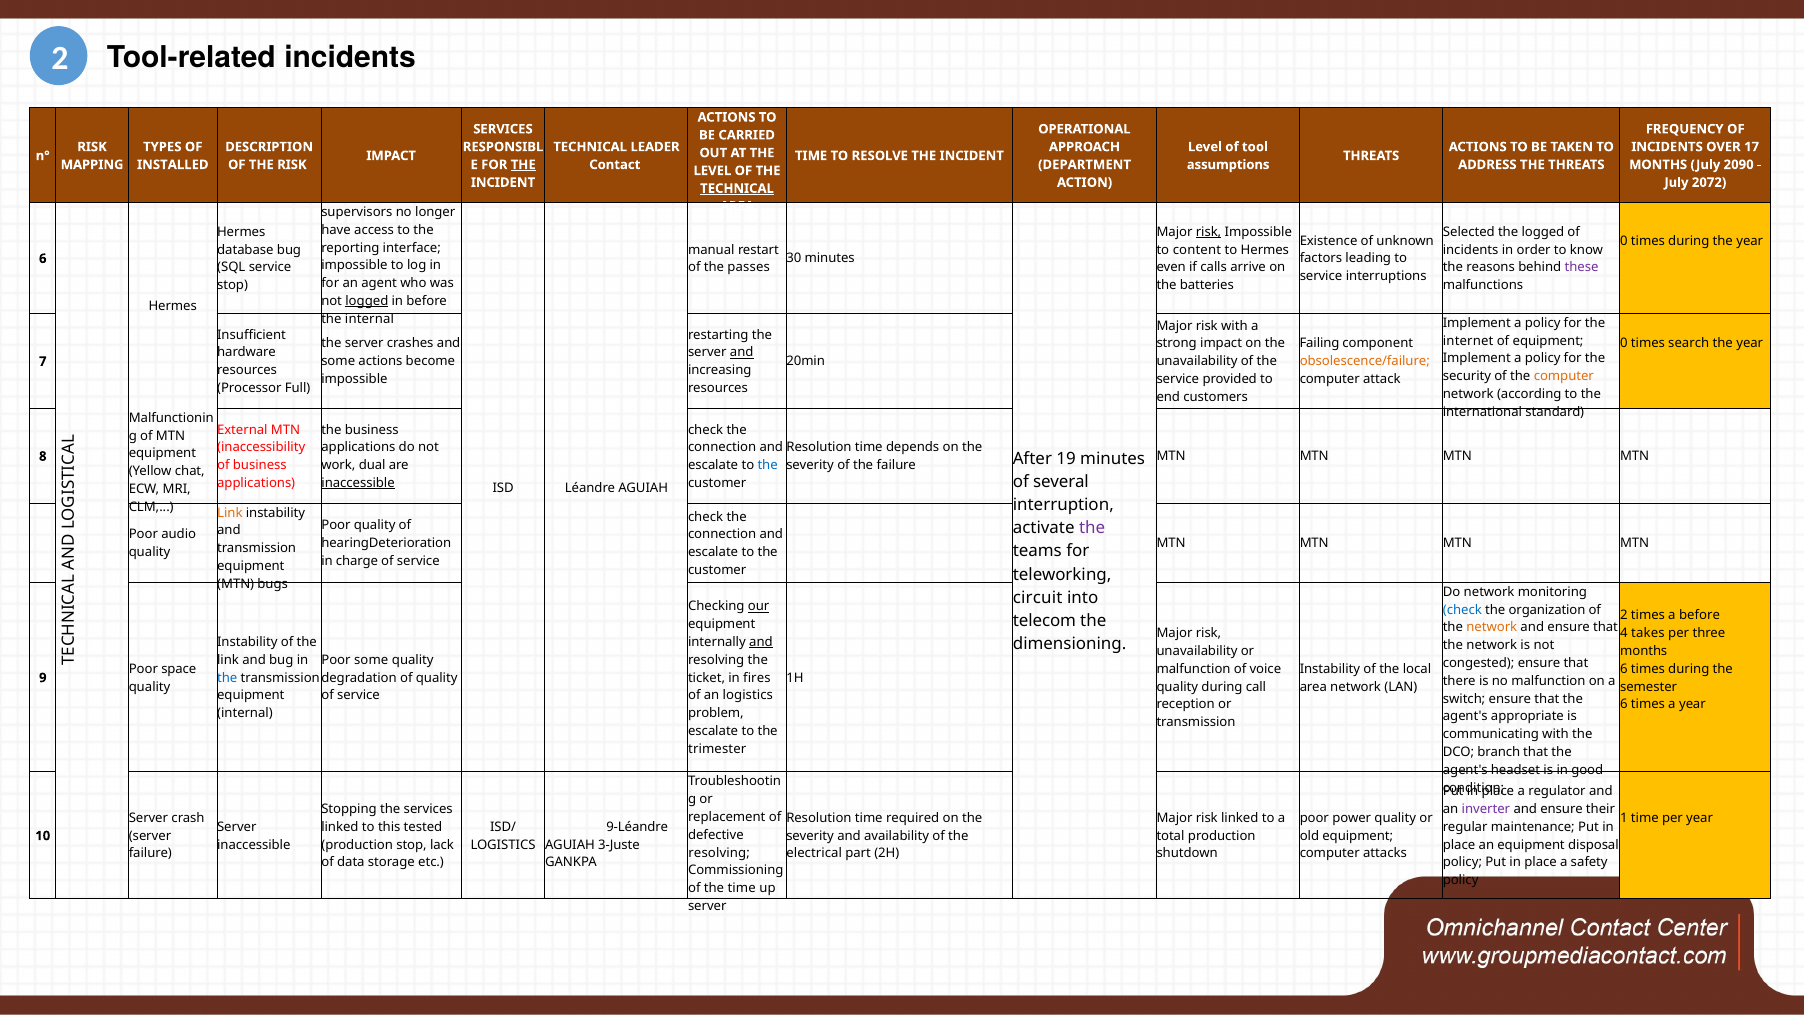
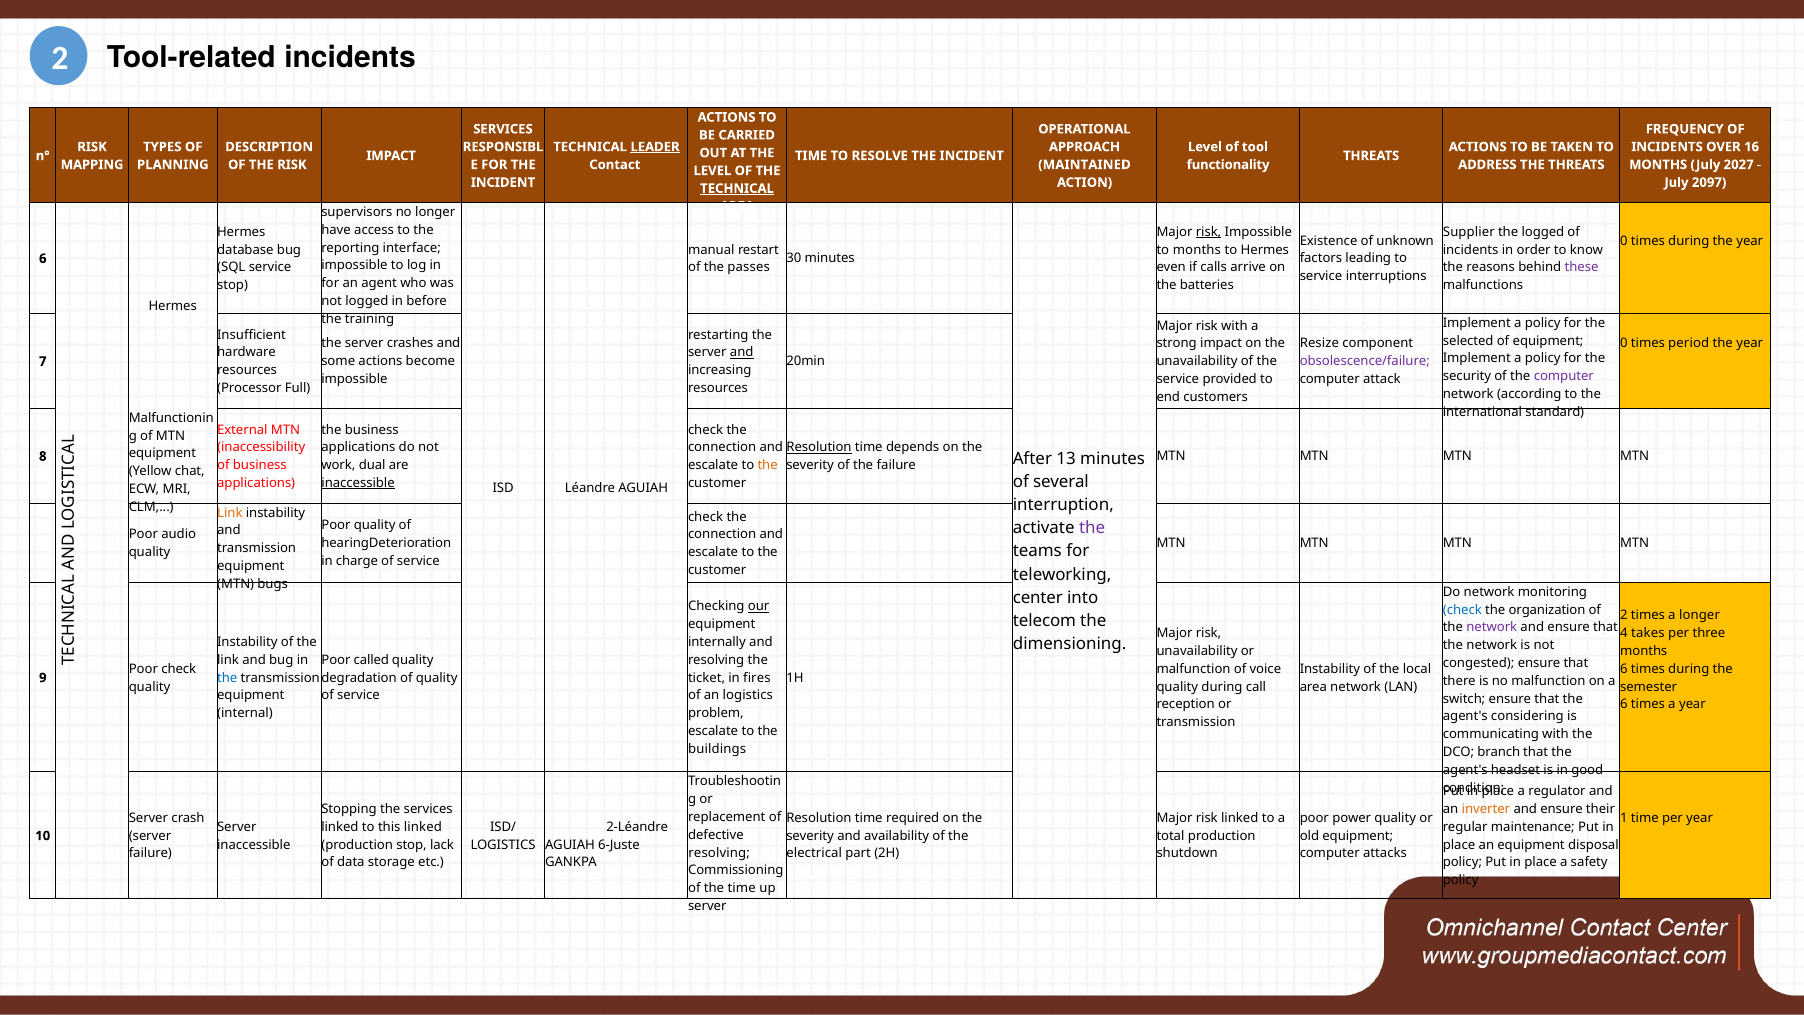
LEADER underline: none -> present (655, 147)
17: 17 -> 16 (1752, 147)
INSTALLED: INSTALLED -> PLANNING (173, 165)
THE underline: present -> none (523, 165)
DEPARTMENT: DEPARTMENT -> MAINTAINED (1084, 165)
assumptions: assumptions -> functionality (1228, 165)
2090: 2090 -> 2027 (1739, 165)
2072: 2072 -> 2097 (1709, 182)
Selected: Selected -> Supplier (1469, 232)
to content: content -> months (1197, 250)
logged underline: present -> none (367, 301)
the internal: internal -> training (369, 319)
internet: internet -> selected (1468, 341)
Failing: Failing -> Resize (1319, 344)
search: search -> period (1689, 344)
obsolescence/failure colour: orange -> purple (1365, 361)
computer colour: orange -> purple (1564, 376)
Resolution underline: none -> present (819, 447)
19: 19 -> 13 (1066, 459)
the colour: blue -> orange (768, 465)
circuit: circuit -> center (1038, 597)
a before: before -> longer (1699, 615)
network colour: orange -> purple (1492, 627)
and underline: present -> none (761, 642)
Poor some: some -> called (371, 660)
Poor space: space -> check (179, 669)
appropriate: appropriate -> considering (1527, 716)
trimester: trimester -> buildings (717, 749)
inverter colour: purple -> orange (1486, 809)
this tested: tested -> linked (423, 827)
9-Léandre: 9-Léandre -> 2-Léandre (637, 827)
3-Juste: 3-Juste -> 6-Juste (619, 845)
